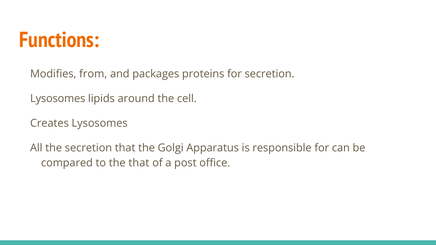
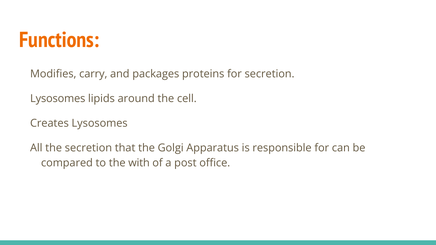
from: from -> carry (93, 74)
the that: that -> with (139, 163)
